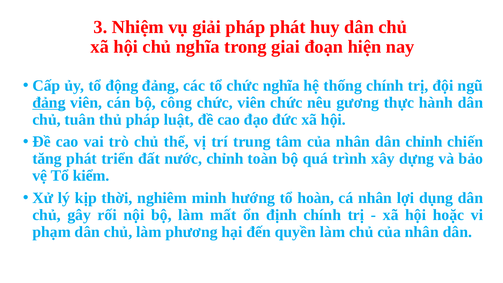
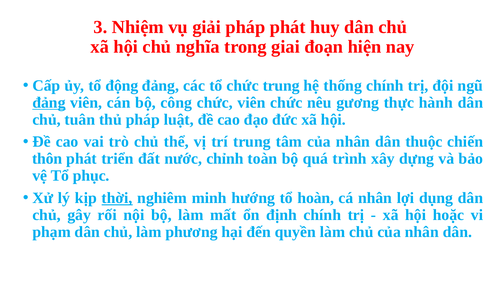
chức nghĩa: nghĩa -> trung (281, 86)
dân chỉnh: chỉnh -> thuộc (424, 142)
tăng: tăng -> thôn (47, 159)
kiểm: kiểm -> phục (91, 176)
thời underline: none -> present (117, 198)
